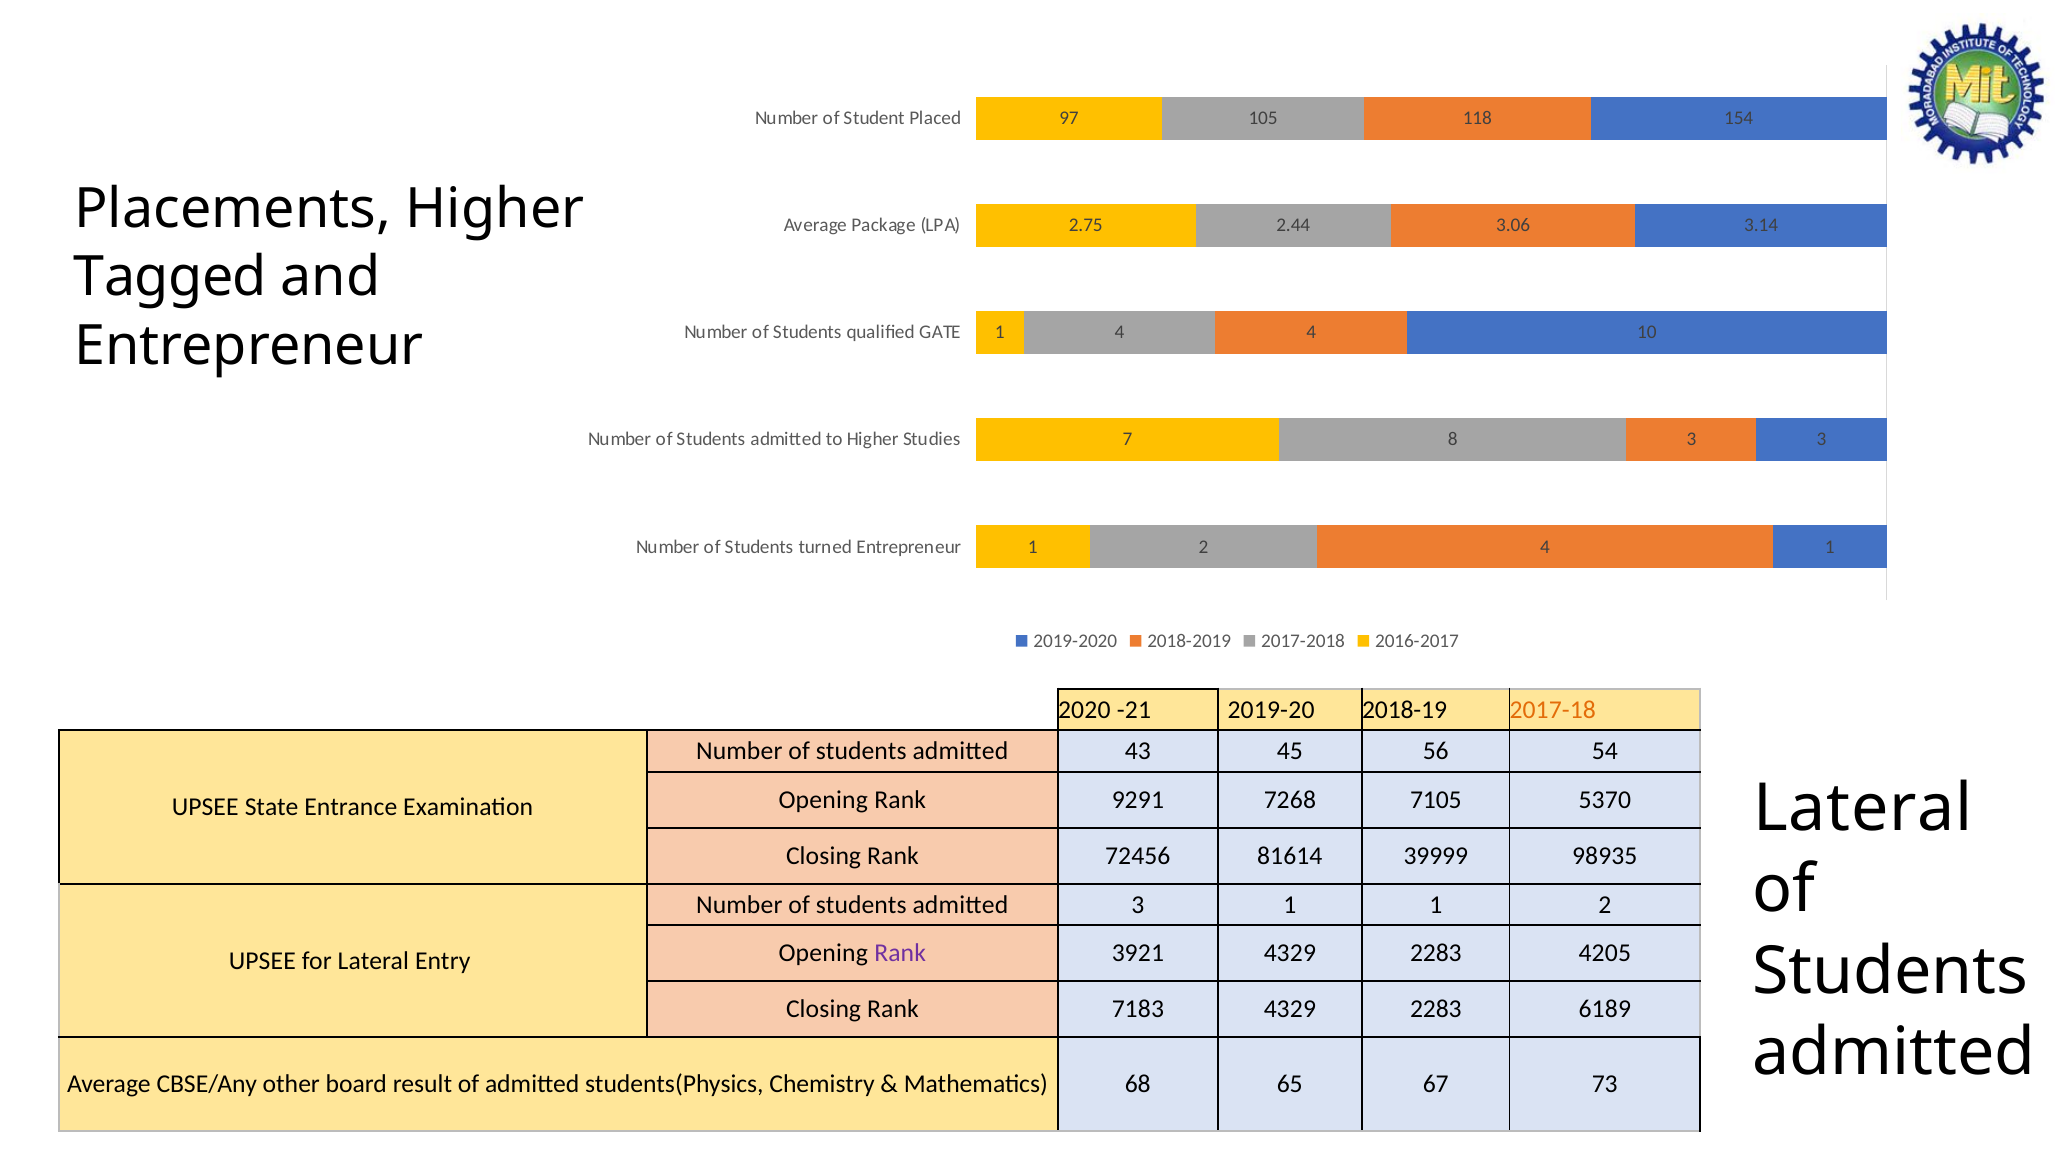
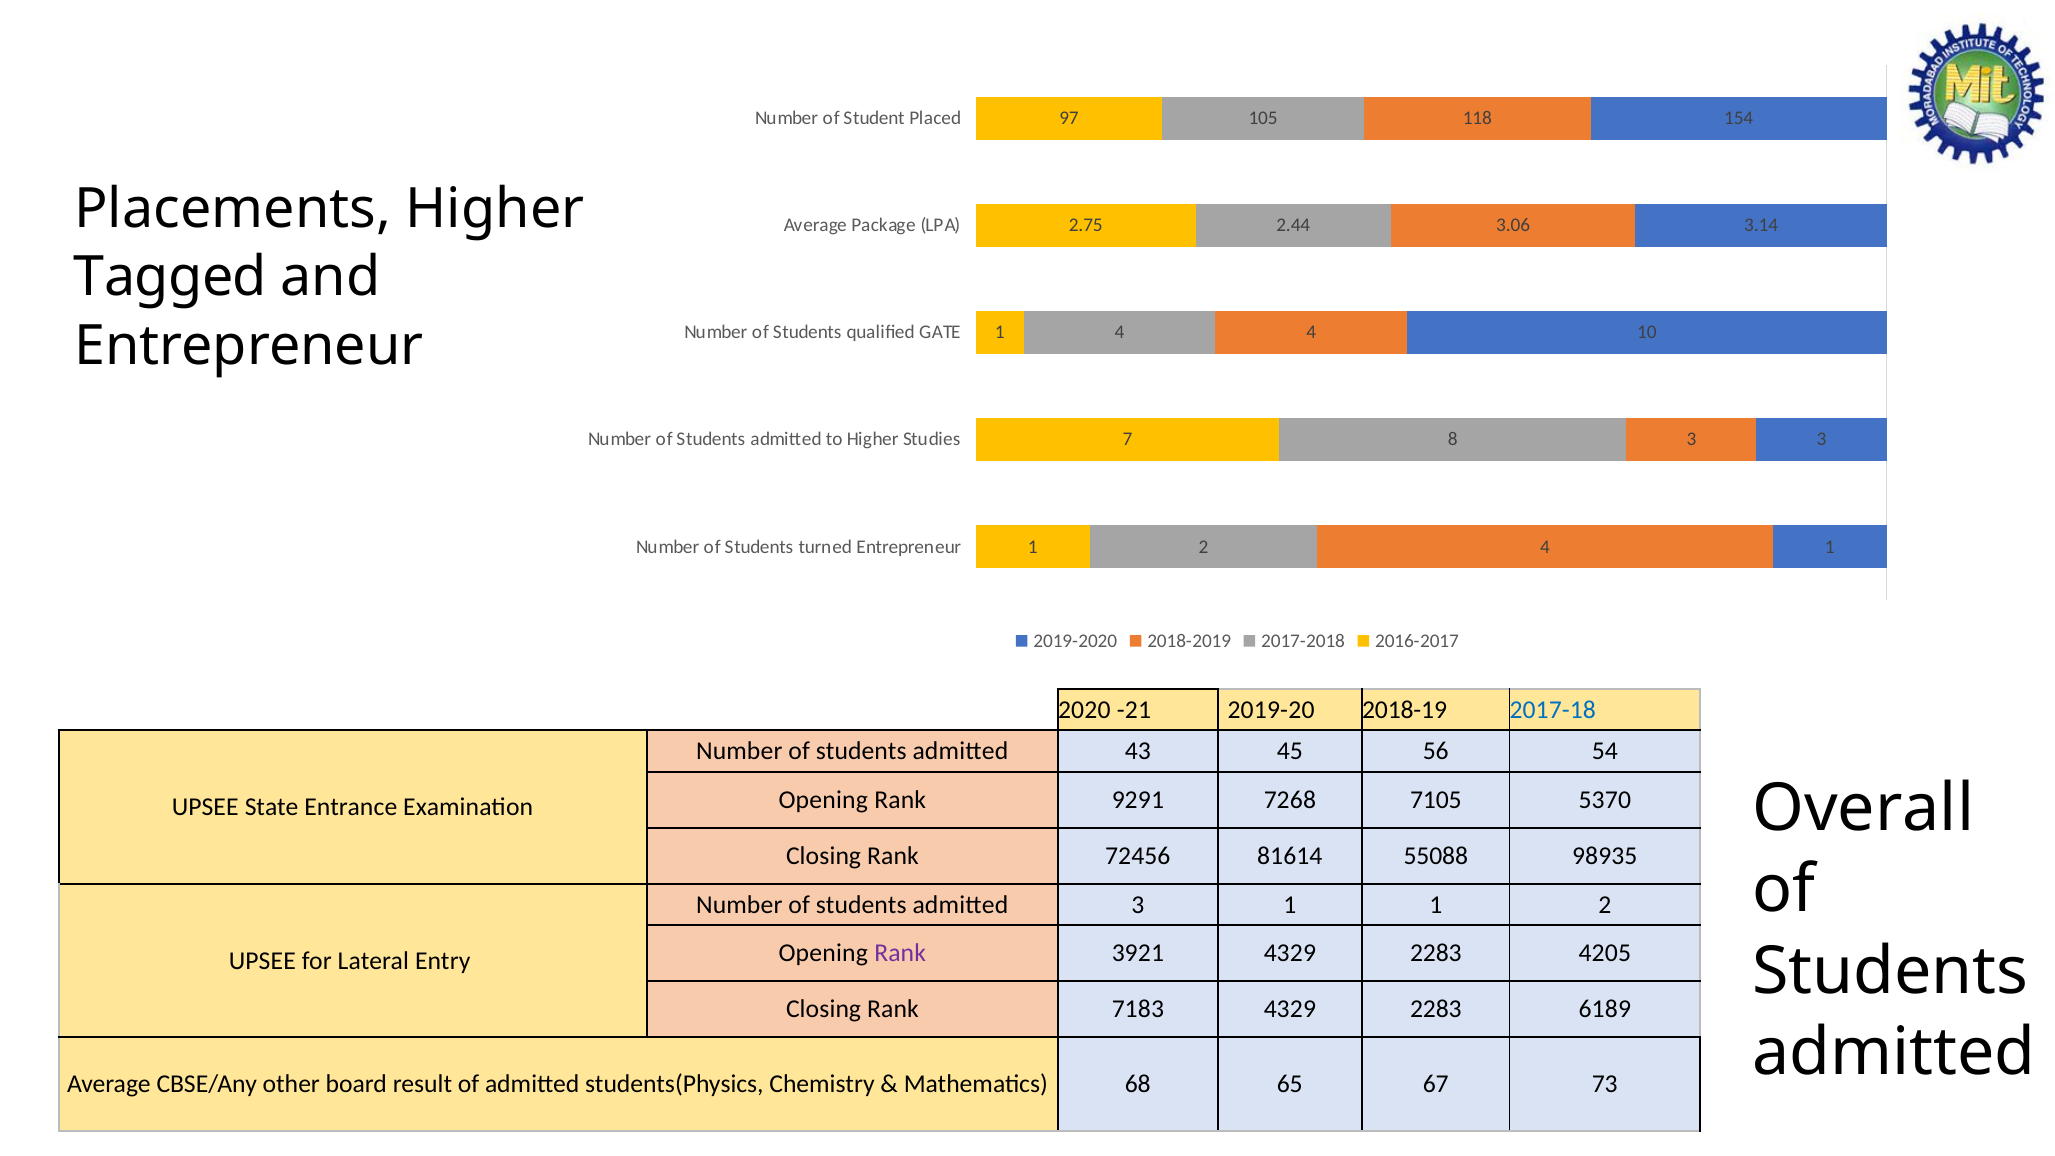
2017-18 colour: orange -> blue (1553, 710)
Lateral: Lateral -> Overall (1863, 808)
39999: 39999 -> 55088 (1436, 856)
